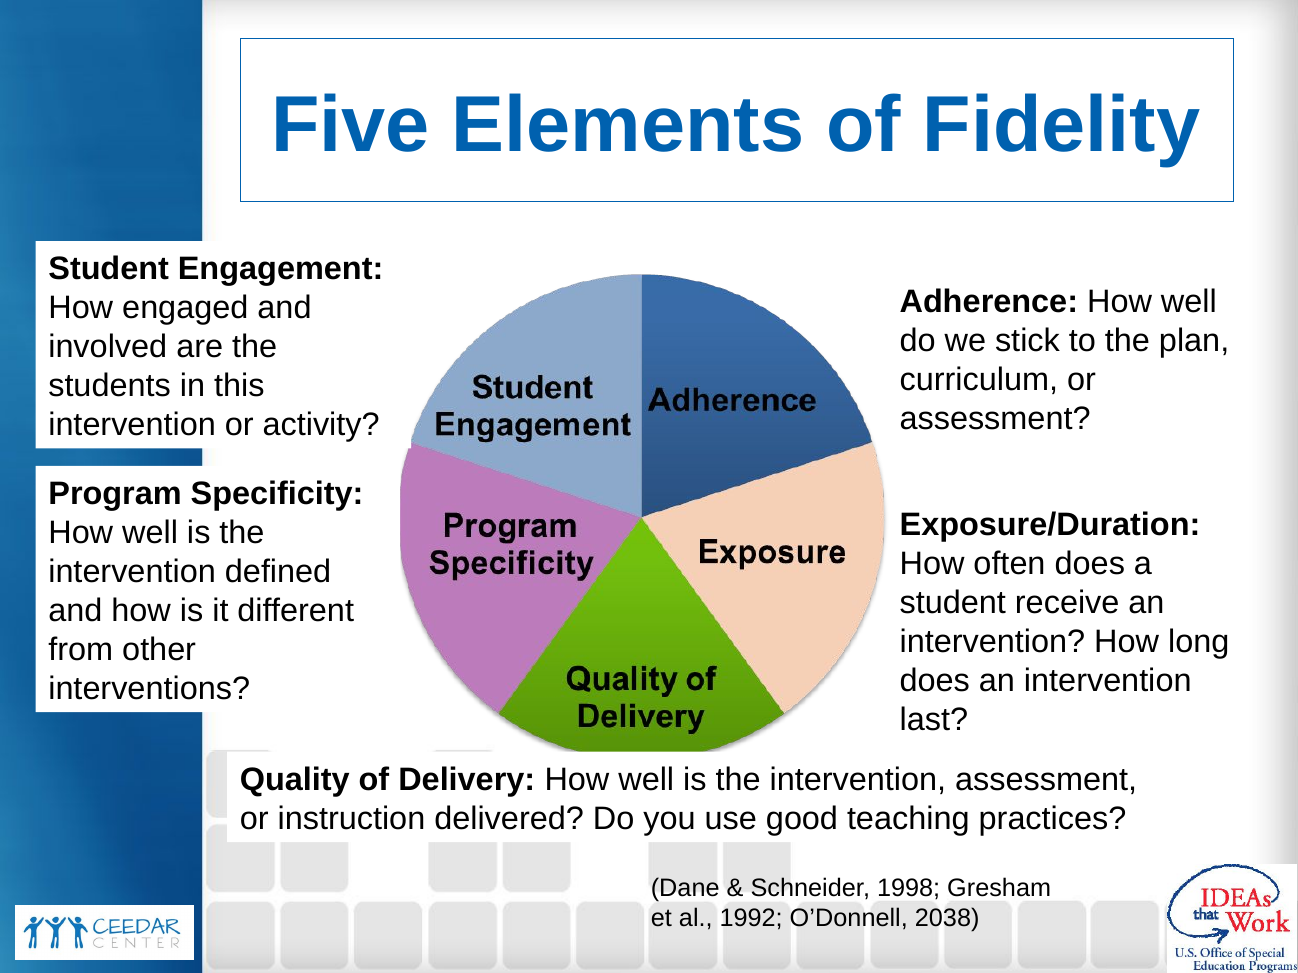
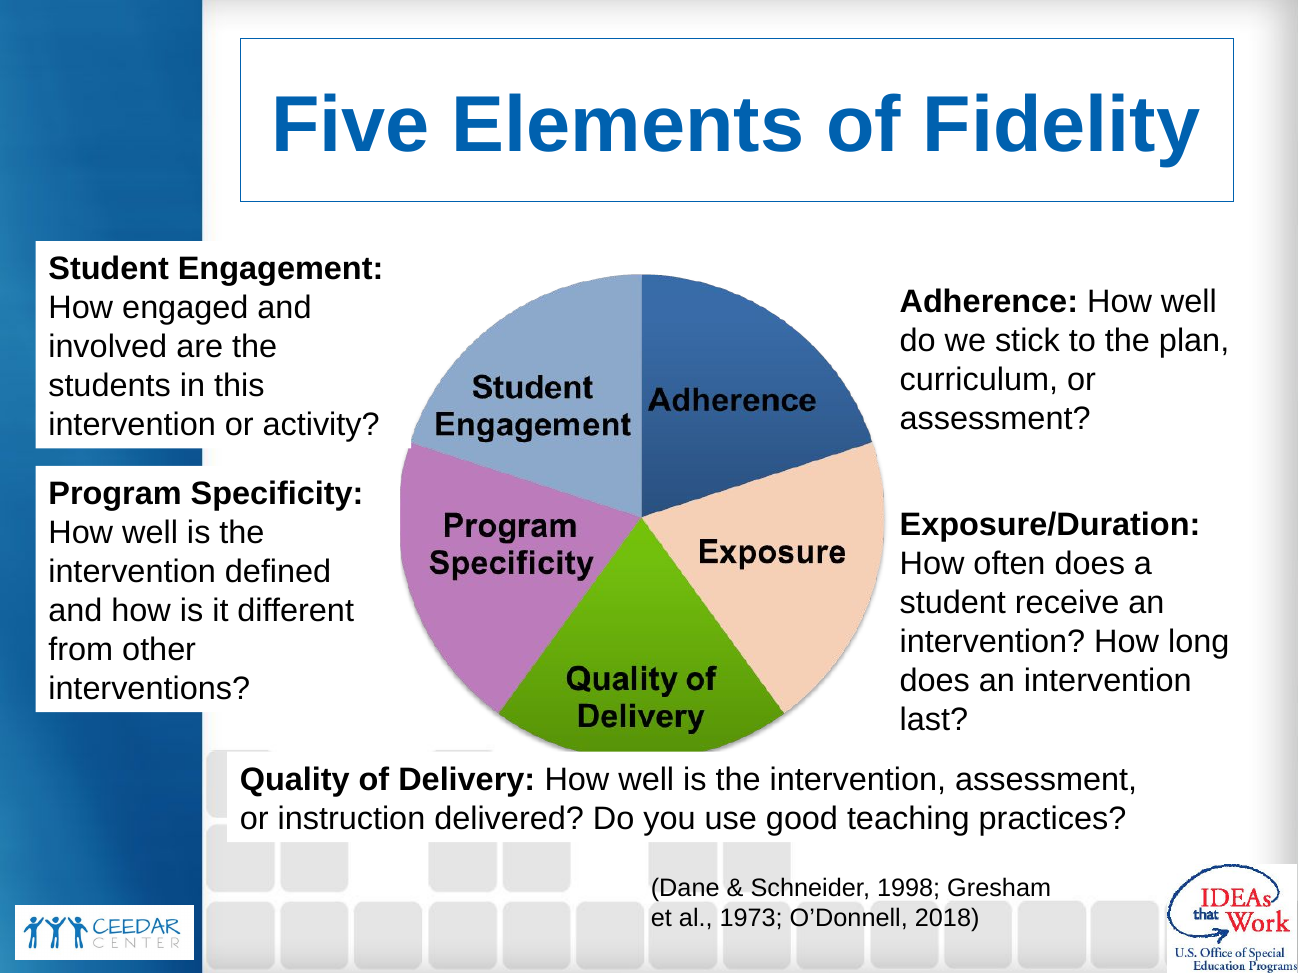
1992: 1992 -> 1973 (751, 919)
2038: 2038 -> 2018 (947, 919)
